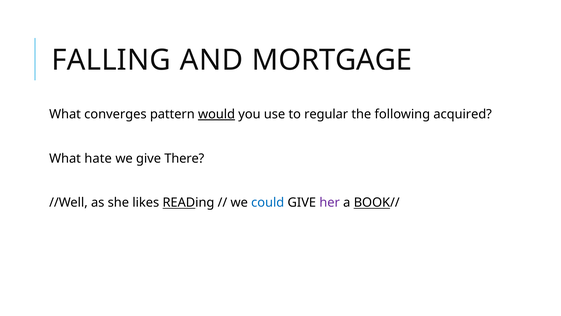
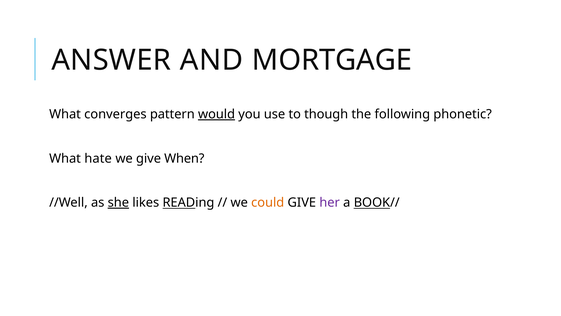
FALLING: FALLING -> ANSWER (111, 60)
regular: regular -> though (326, 114)
acquired: acquired -> phonetic (463, 114)
There: There -> When (184, 158)
she underline: none -> present (118, 202)
could colour: blue -> orange (268, 202)
